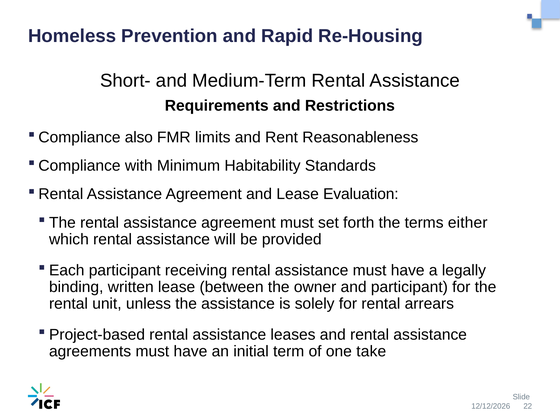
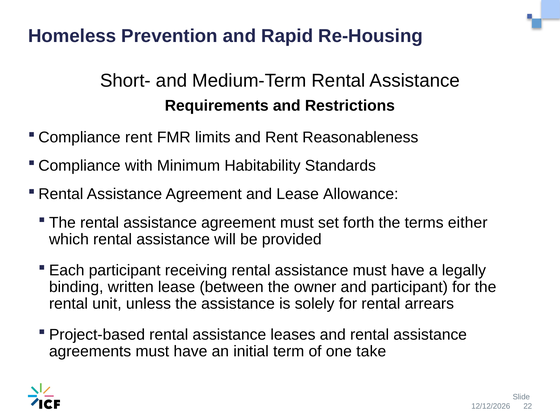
also: also -> rent (139, 137)
Evaluation: Evaluation -> Allowance (361, 194)
